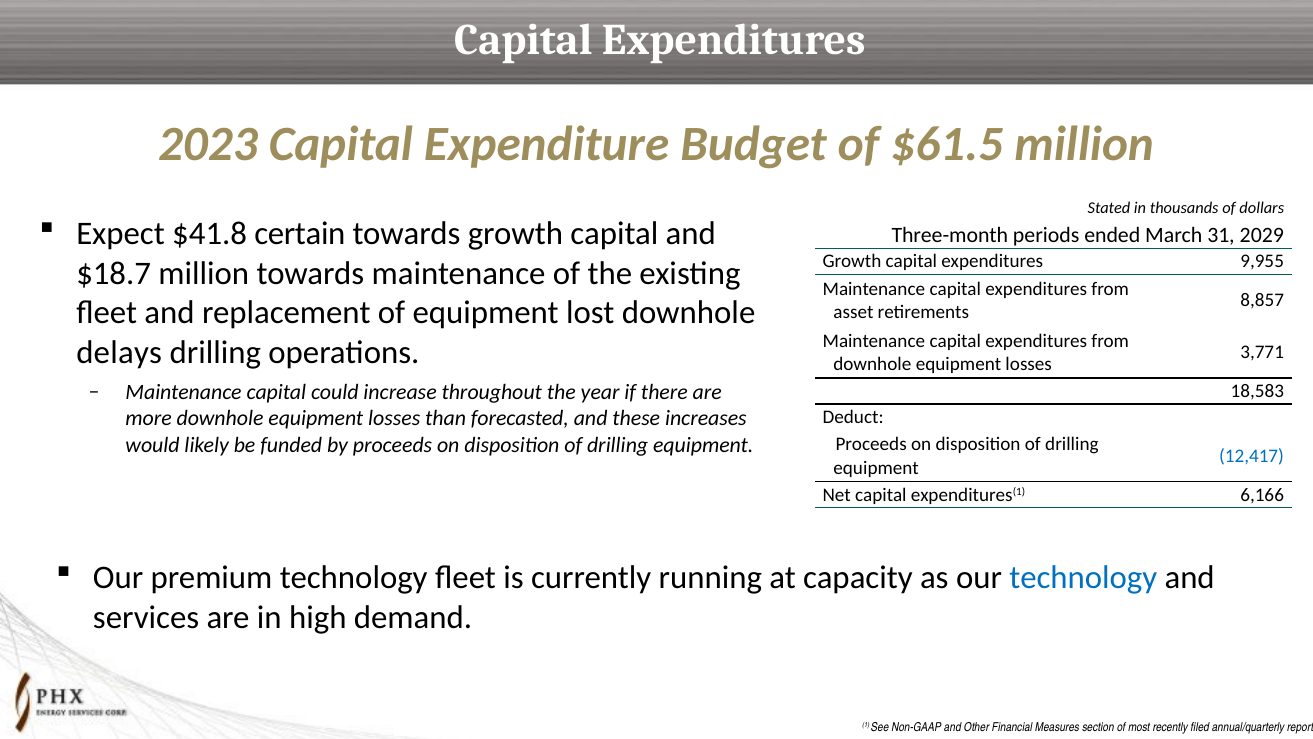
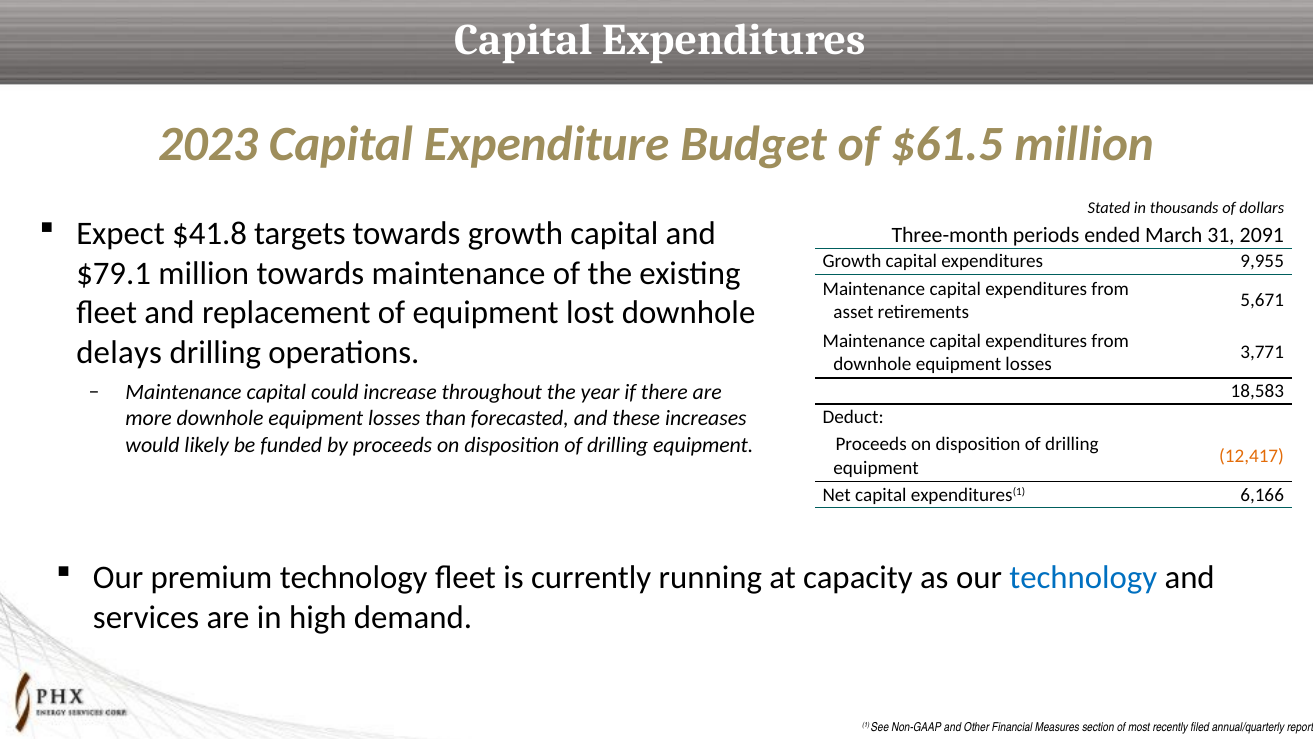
certain: certain -> targets (300, 234)
2029: 2029 -> 2091 (1262, 235)
$18.7: $18.7 -> $79.1 (114, 273)
8,857: 8,857 -> 5,671 (1262, 300)
12,417 colour: blue -> orange (1252, 456)
